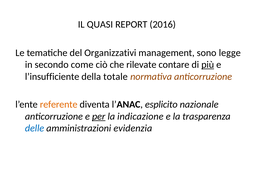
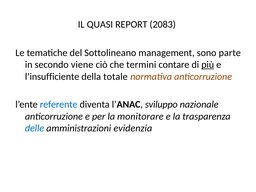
2016: 2016 -> 2083 (163, 24)
Organizzativi: Organizzativi -> Sottolineano (110, 53)
legge: legge -> parte (230, 53)
come: come -> viene (82, 65)
rilevate: rilevate -> termini (141, 65)
referente colour: orange -> blue (59, 104)
esplicito: esplicito -> sviluppo (161, 104)
per underline: present -> none (99, 116)
indicazione: indicazione -> monitorare (140, 116)
